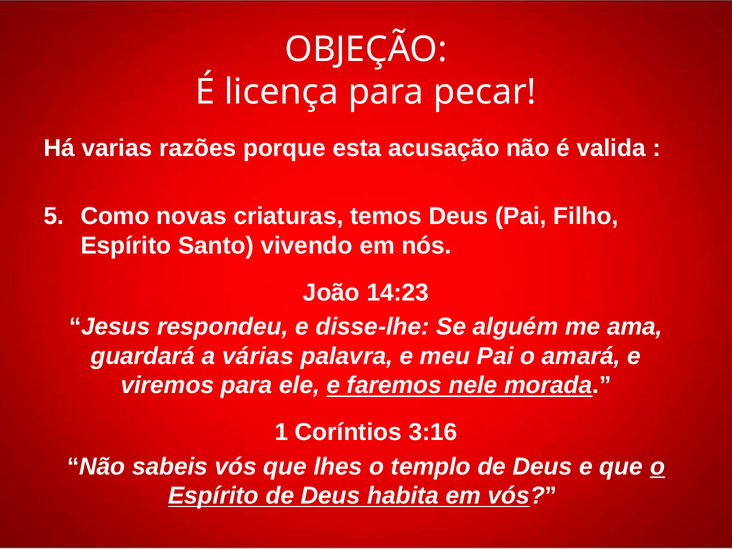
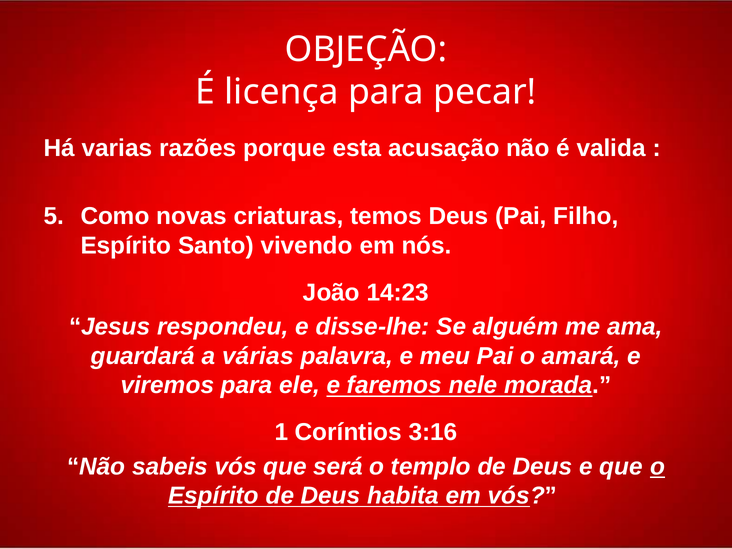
lhes: lhes -> será (338, 467)
